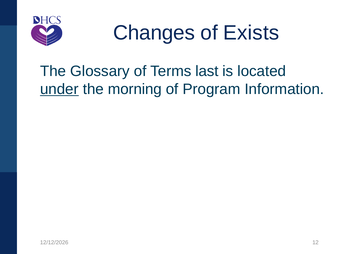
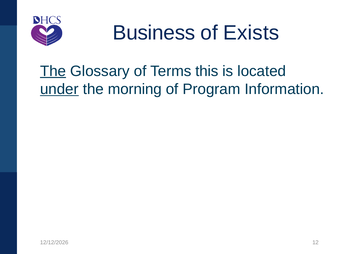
Changes: Changes -> Business (154, 33)
The underline: none -> present (53, 71)
last: last -> this (207, 71)
